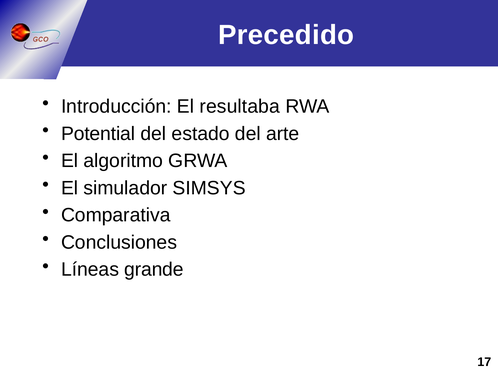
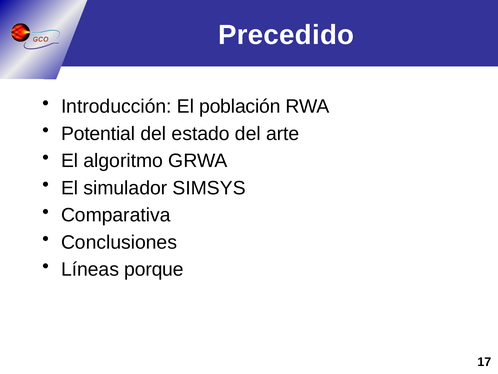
resultaba: resultaba -> población (240, 106)
grande: grande -> porque (154, 269)
